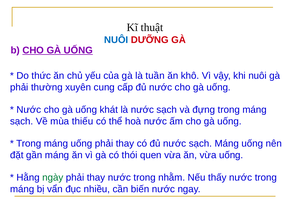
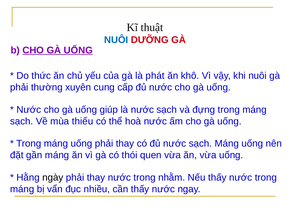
tuần: tuần -> phát (155, 76)
khát: khát -> giúp (109, 109)
ngày colour: green -> black (53, 177)
cần biến: biến -> thấy (140, 189)
